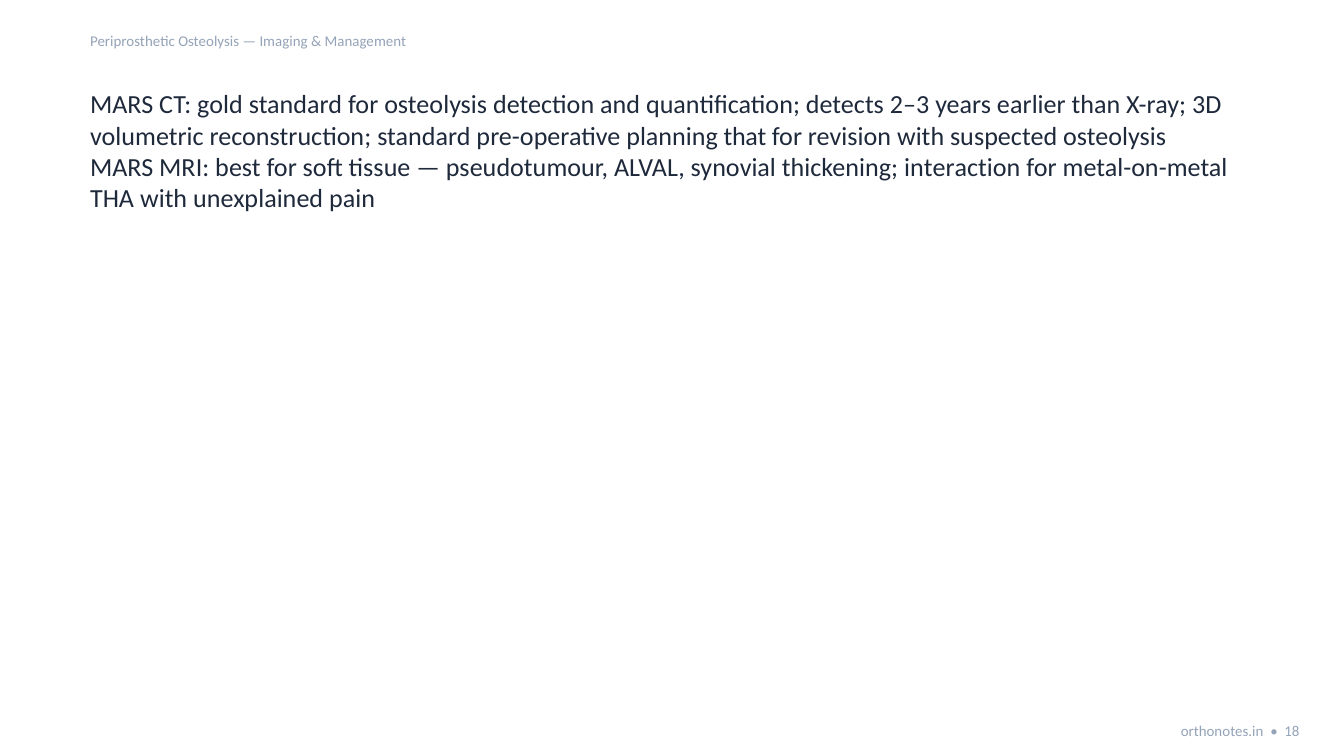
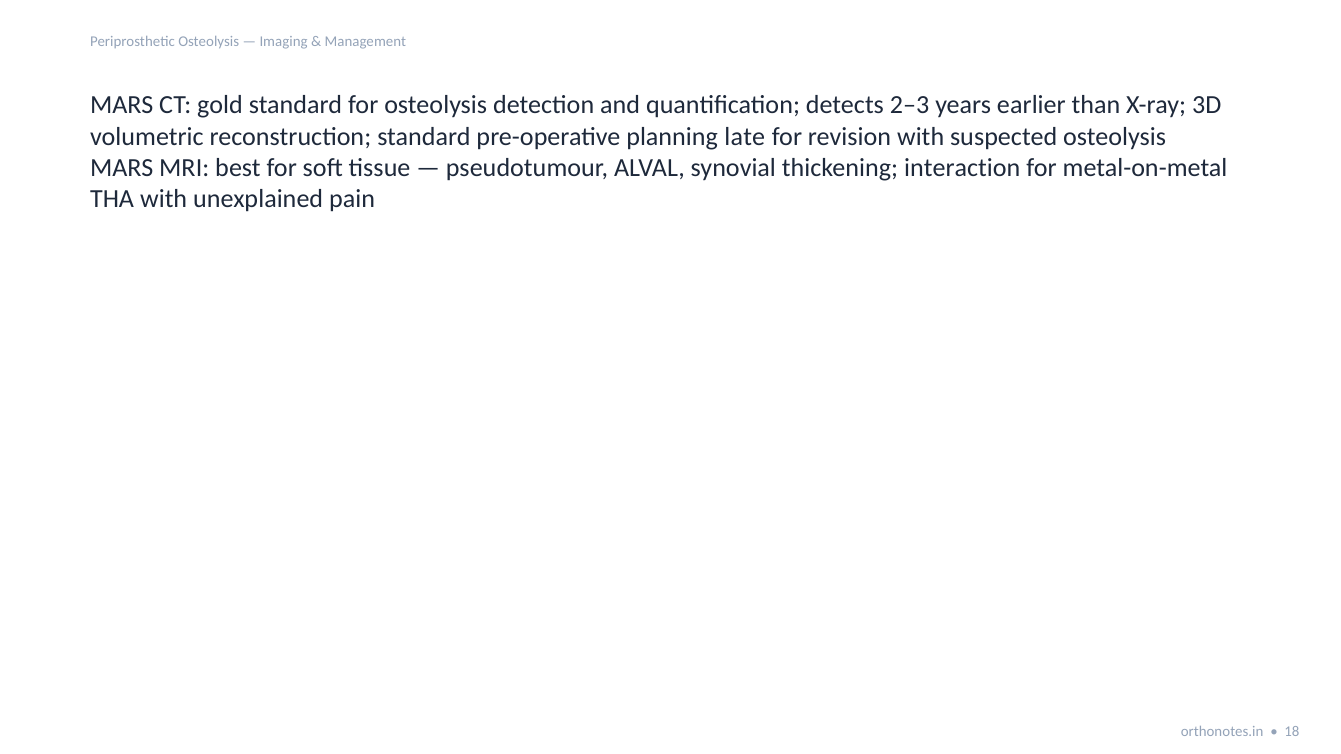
that: that -> late (745, 136)
